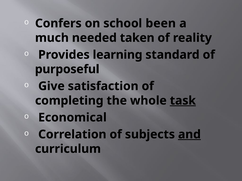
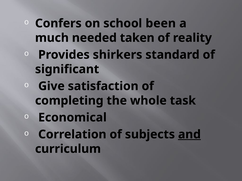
learning: learning -> shirkers (118, 55)
purposeful: purposeful -> significant (67, 69)
task underline: present -> none (183, 101)
